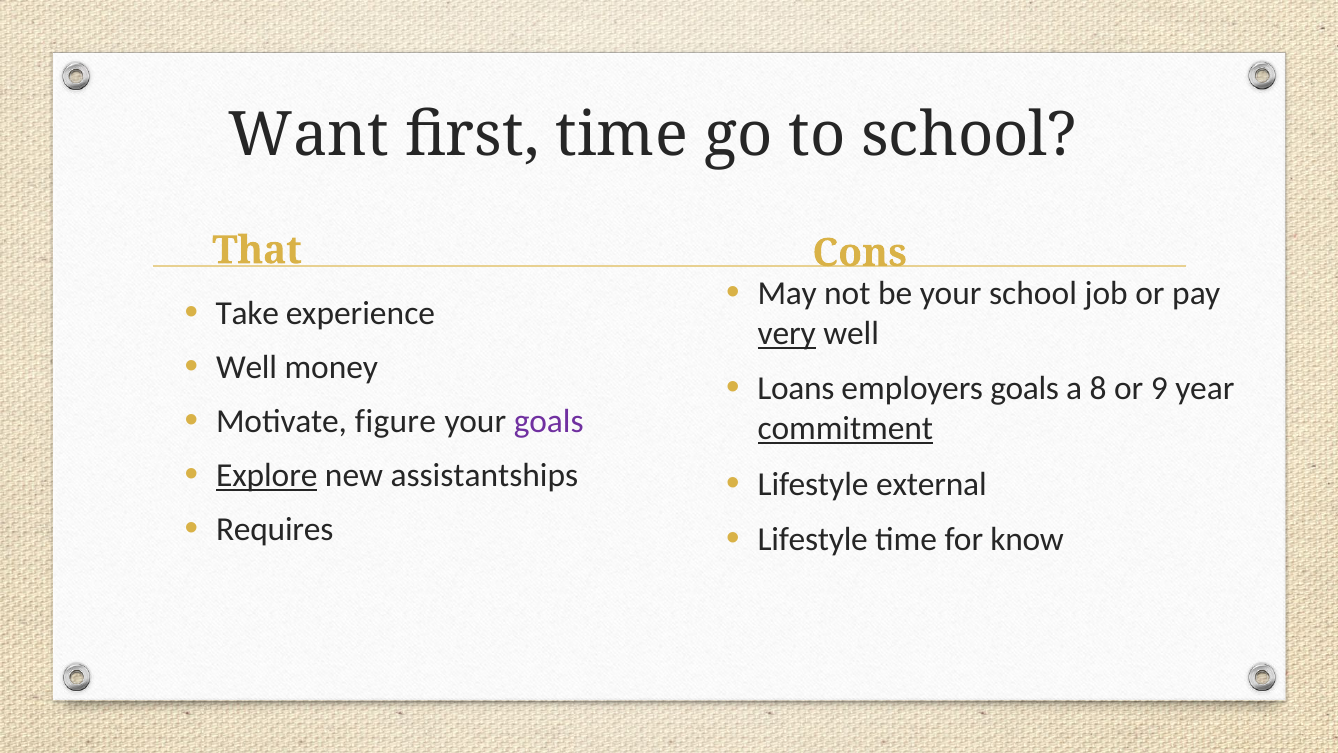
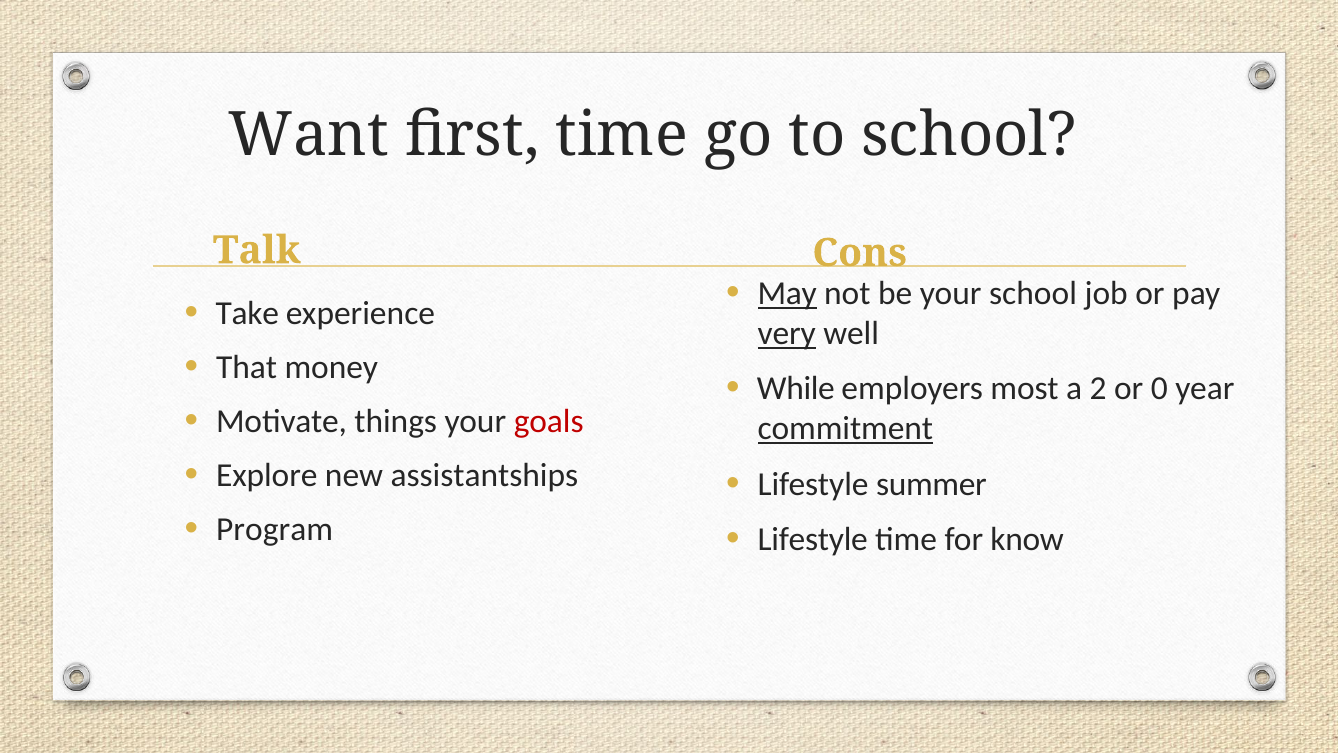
That: That -> Talk (257, 250)
May underline: none -> present (787, 293)
Well: Well -> That (246, 367)
Loans: Loans -> While (796, 388)
employers goals: goals -> most (1025, 388)
8: 8 -> 2 (1098, 388)
9: 9 -> 0 (1159, 388)
figure: figure -> things (396, 421)
goals colour: purple -> red (549, 421)
Explore underline: present -> none (267, 475)
external: external -> summer (931, 484)
Requires: Requires -> Program (275, 529)
